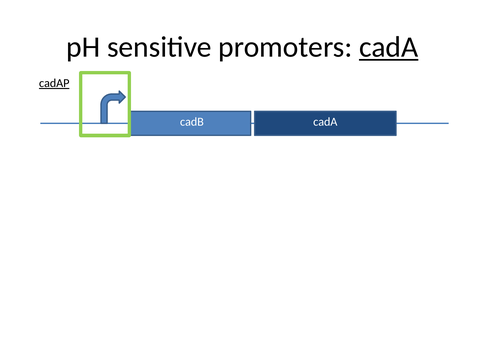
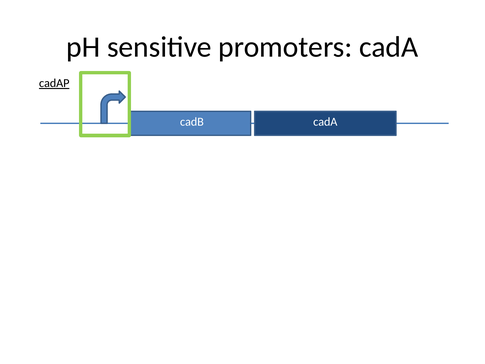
cadA underline: present -> none (389, 47)
